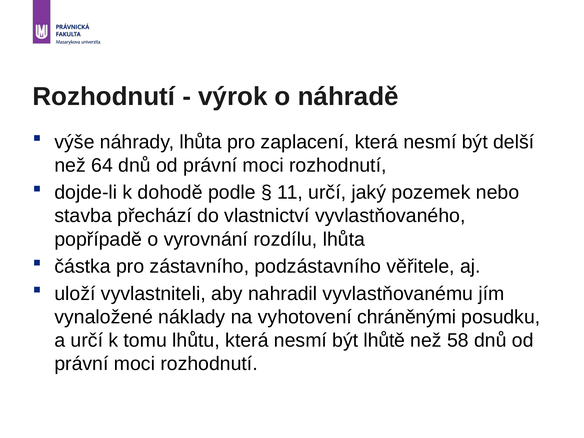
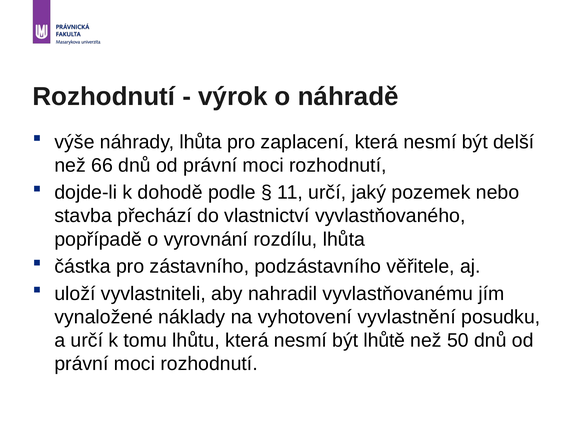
64: 64 -> 66 (102, 165)
chráněnými: chráněnými -> vyvlastnění (407, 317)
58: 58 -> 50 (458, 340)
